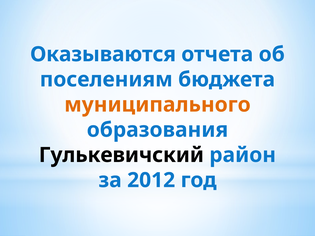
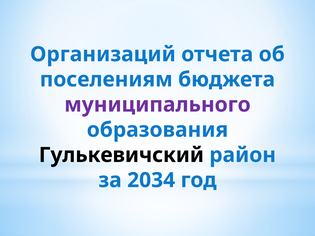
Оказываются: Оказываются -> Организаций (103, 54)
муниципального colour: orange -> purple (157, 105)
2012: 2012 -> 2034 (151, 180)
